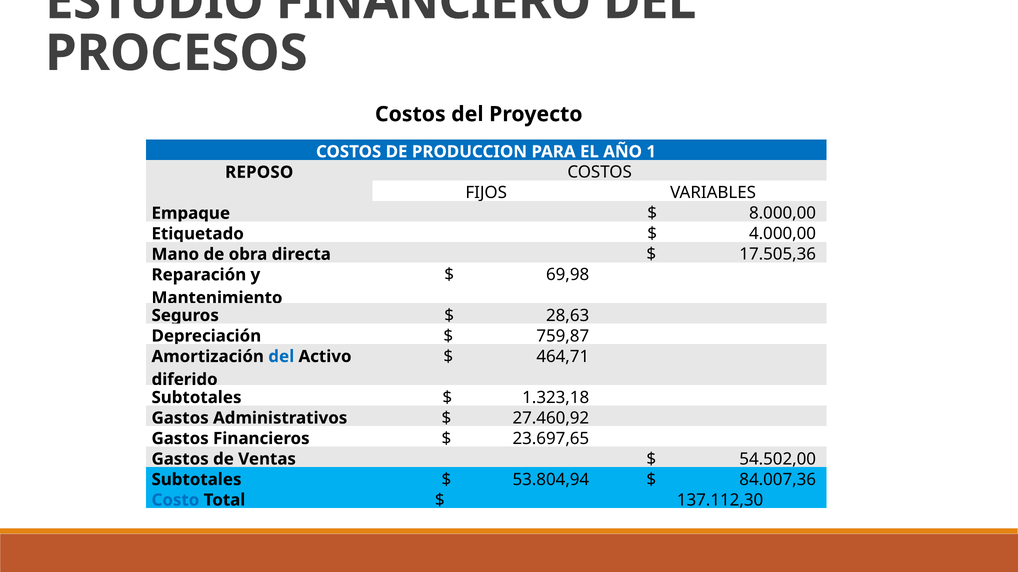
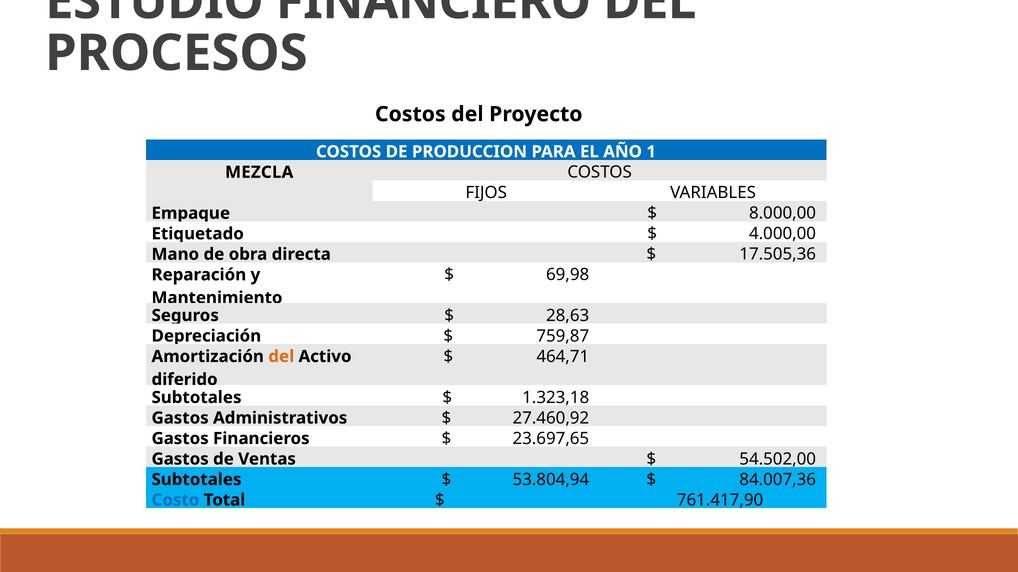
REPOSO: REPOSO -> MEZCLA (259, 172)
del colour: blue -> orange (281, 357)
137.112,30: 137.112,30 -> 761.417,90 (720, 501)
